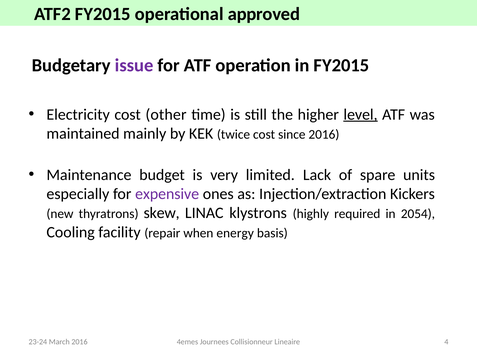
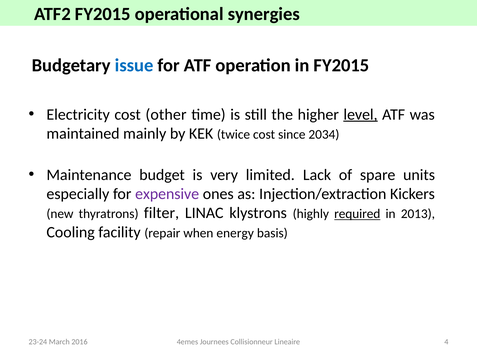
approved: approved -> synergies (264, 14)
issue colour: purple -> blue (134, 65)
since 2016: 2016 -> 2034 (324, 134)
skew: skew -> filter (161, 213)
required underline: none -> present (357, 214)
2054: 2054 -> 2013 (418, 214)
